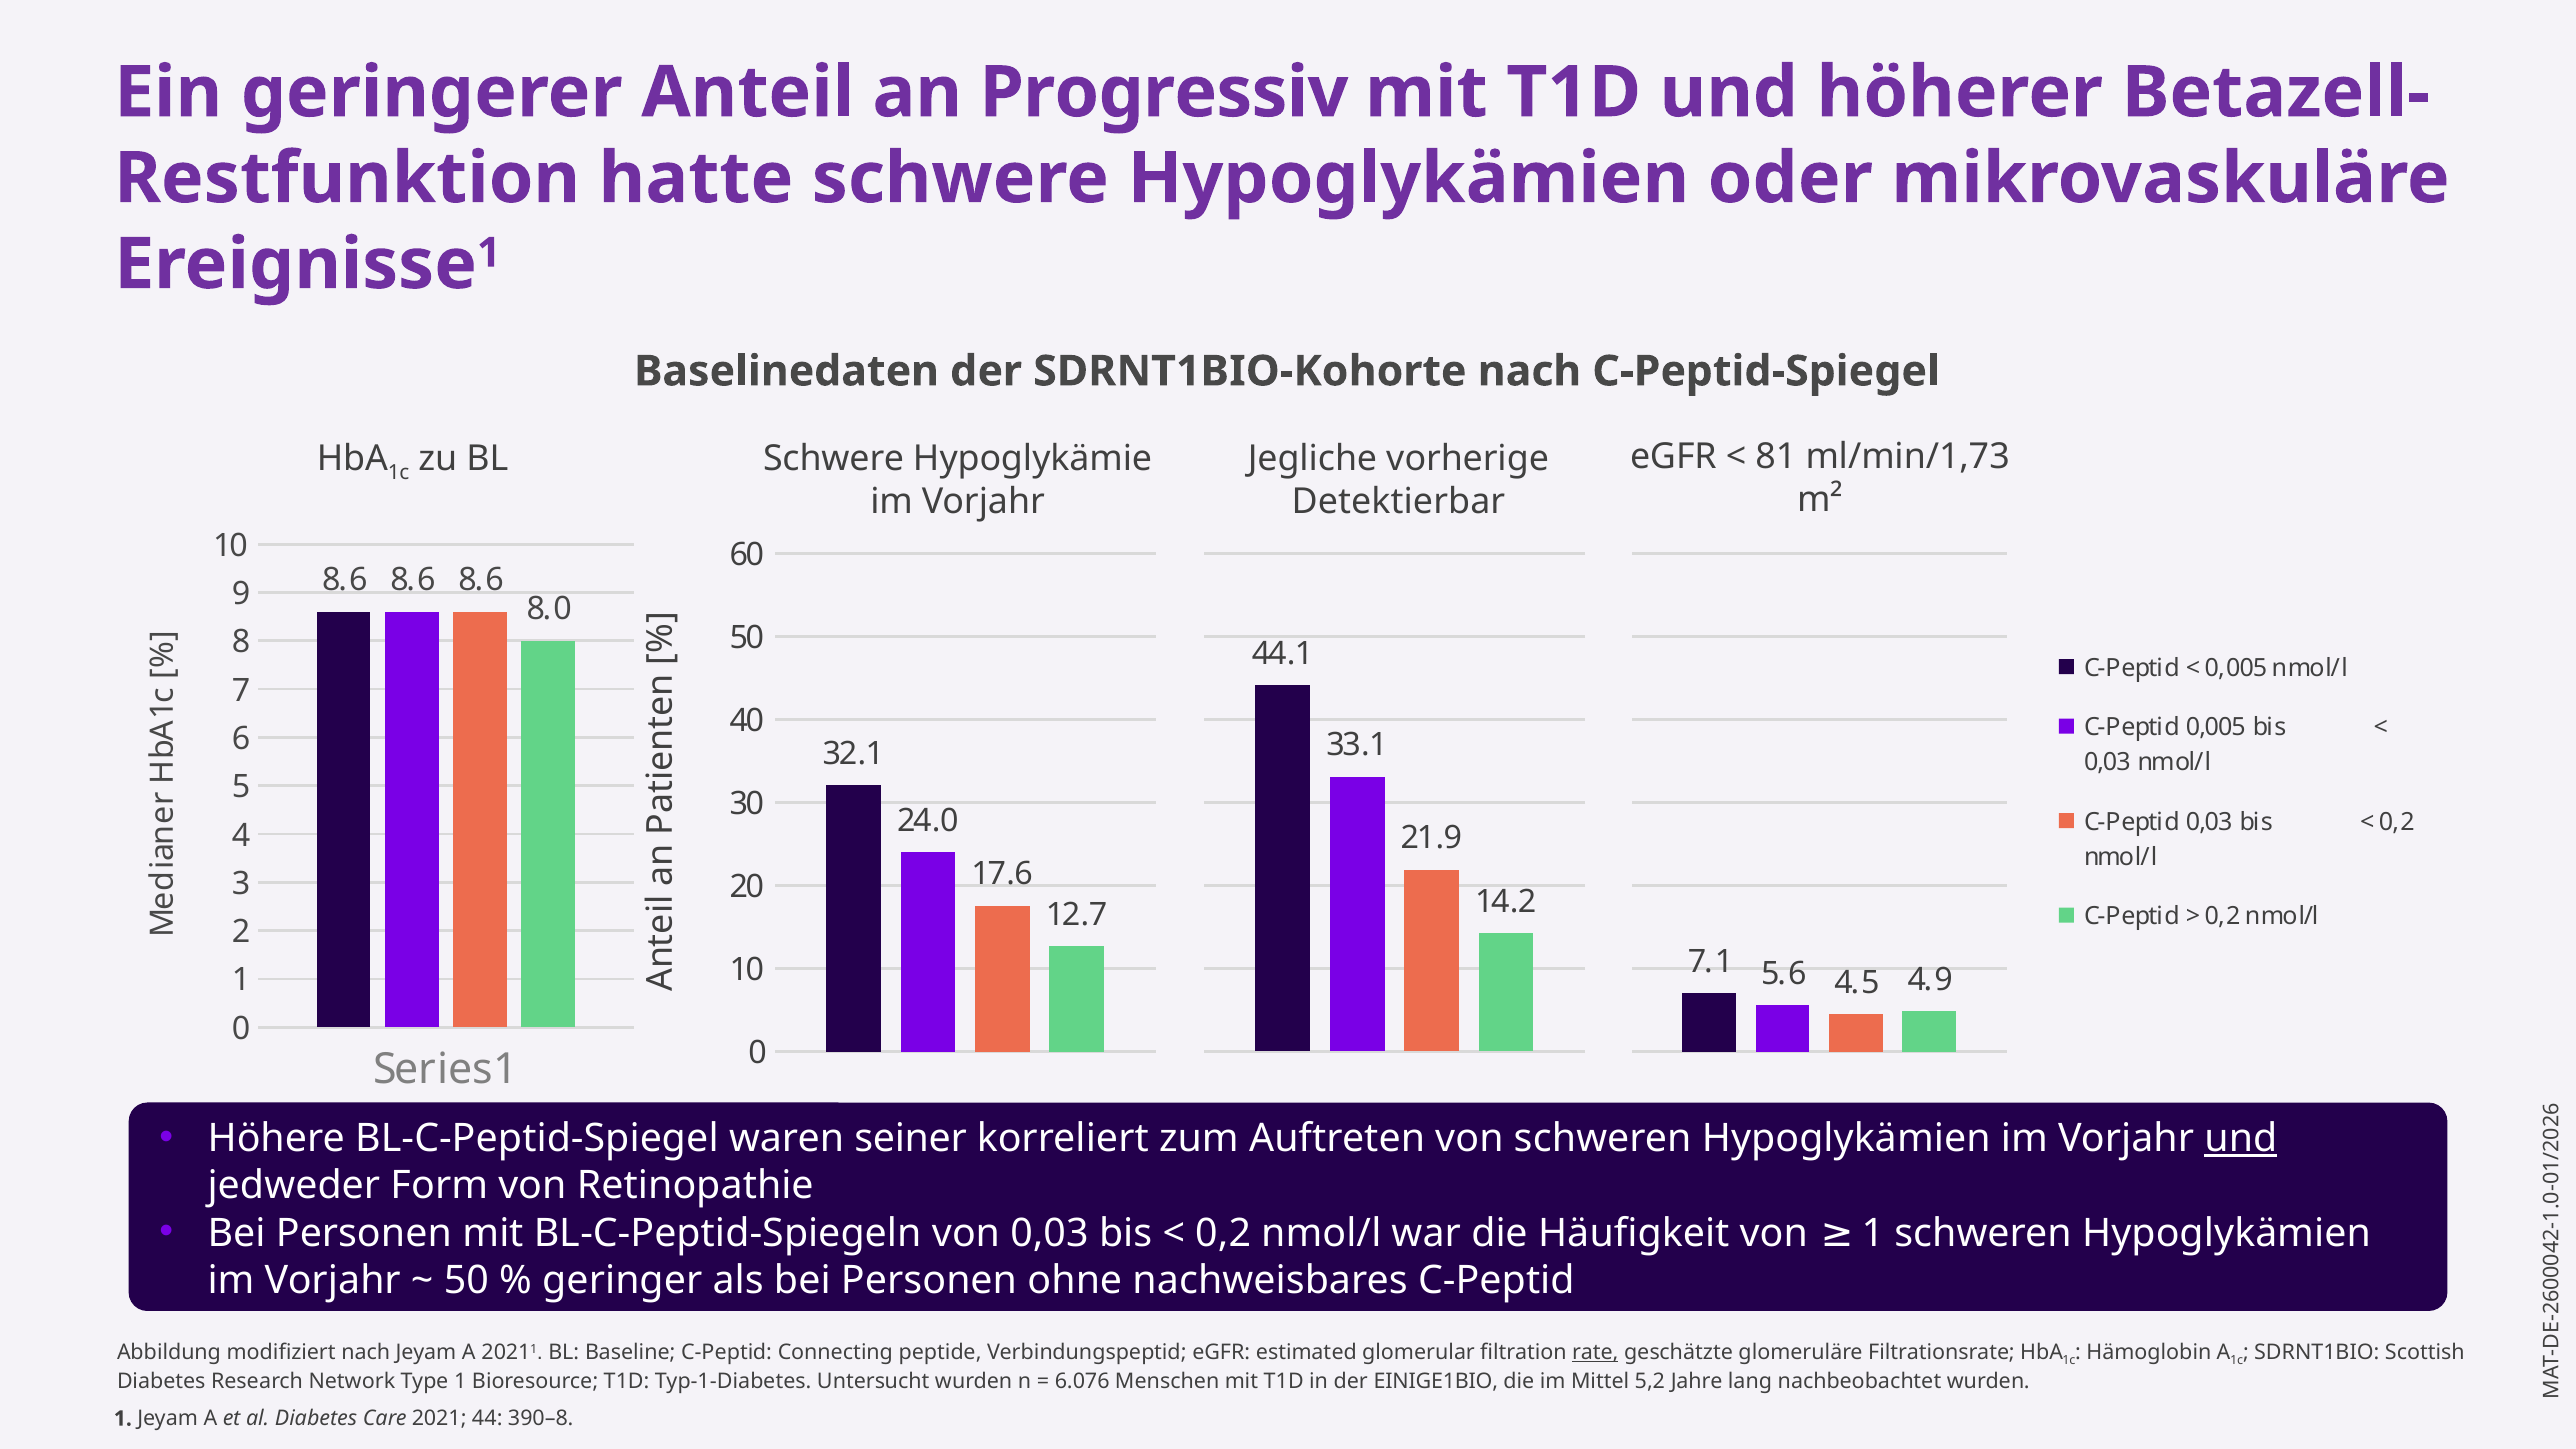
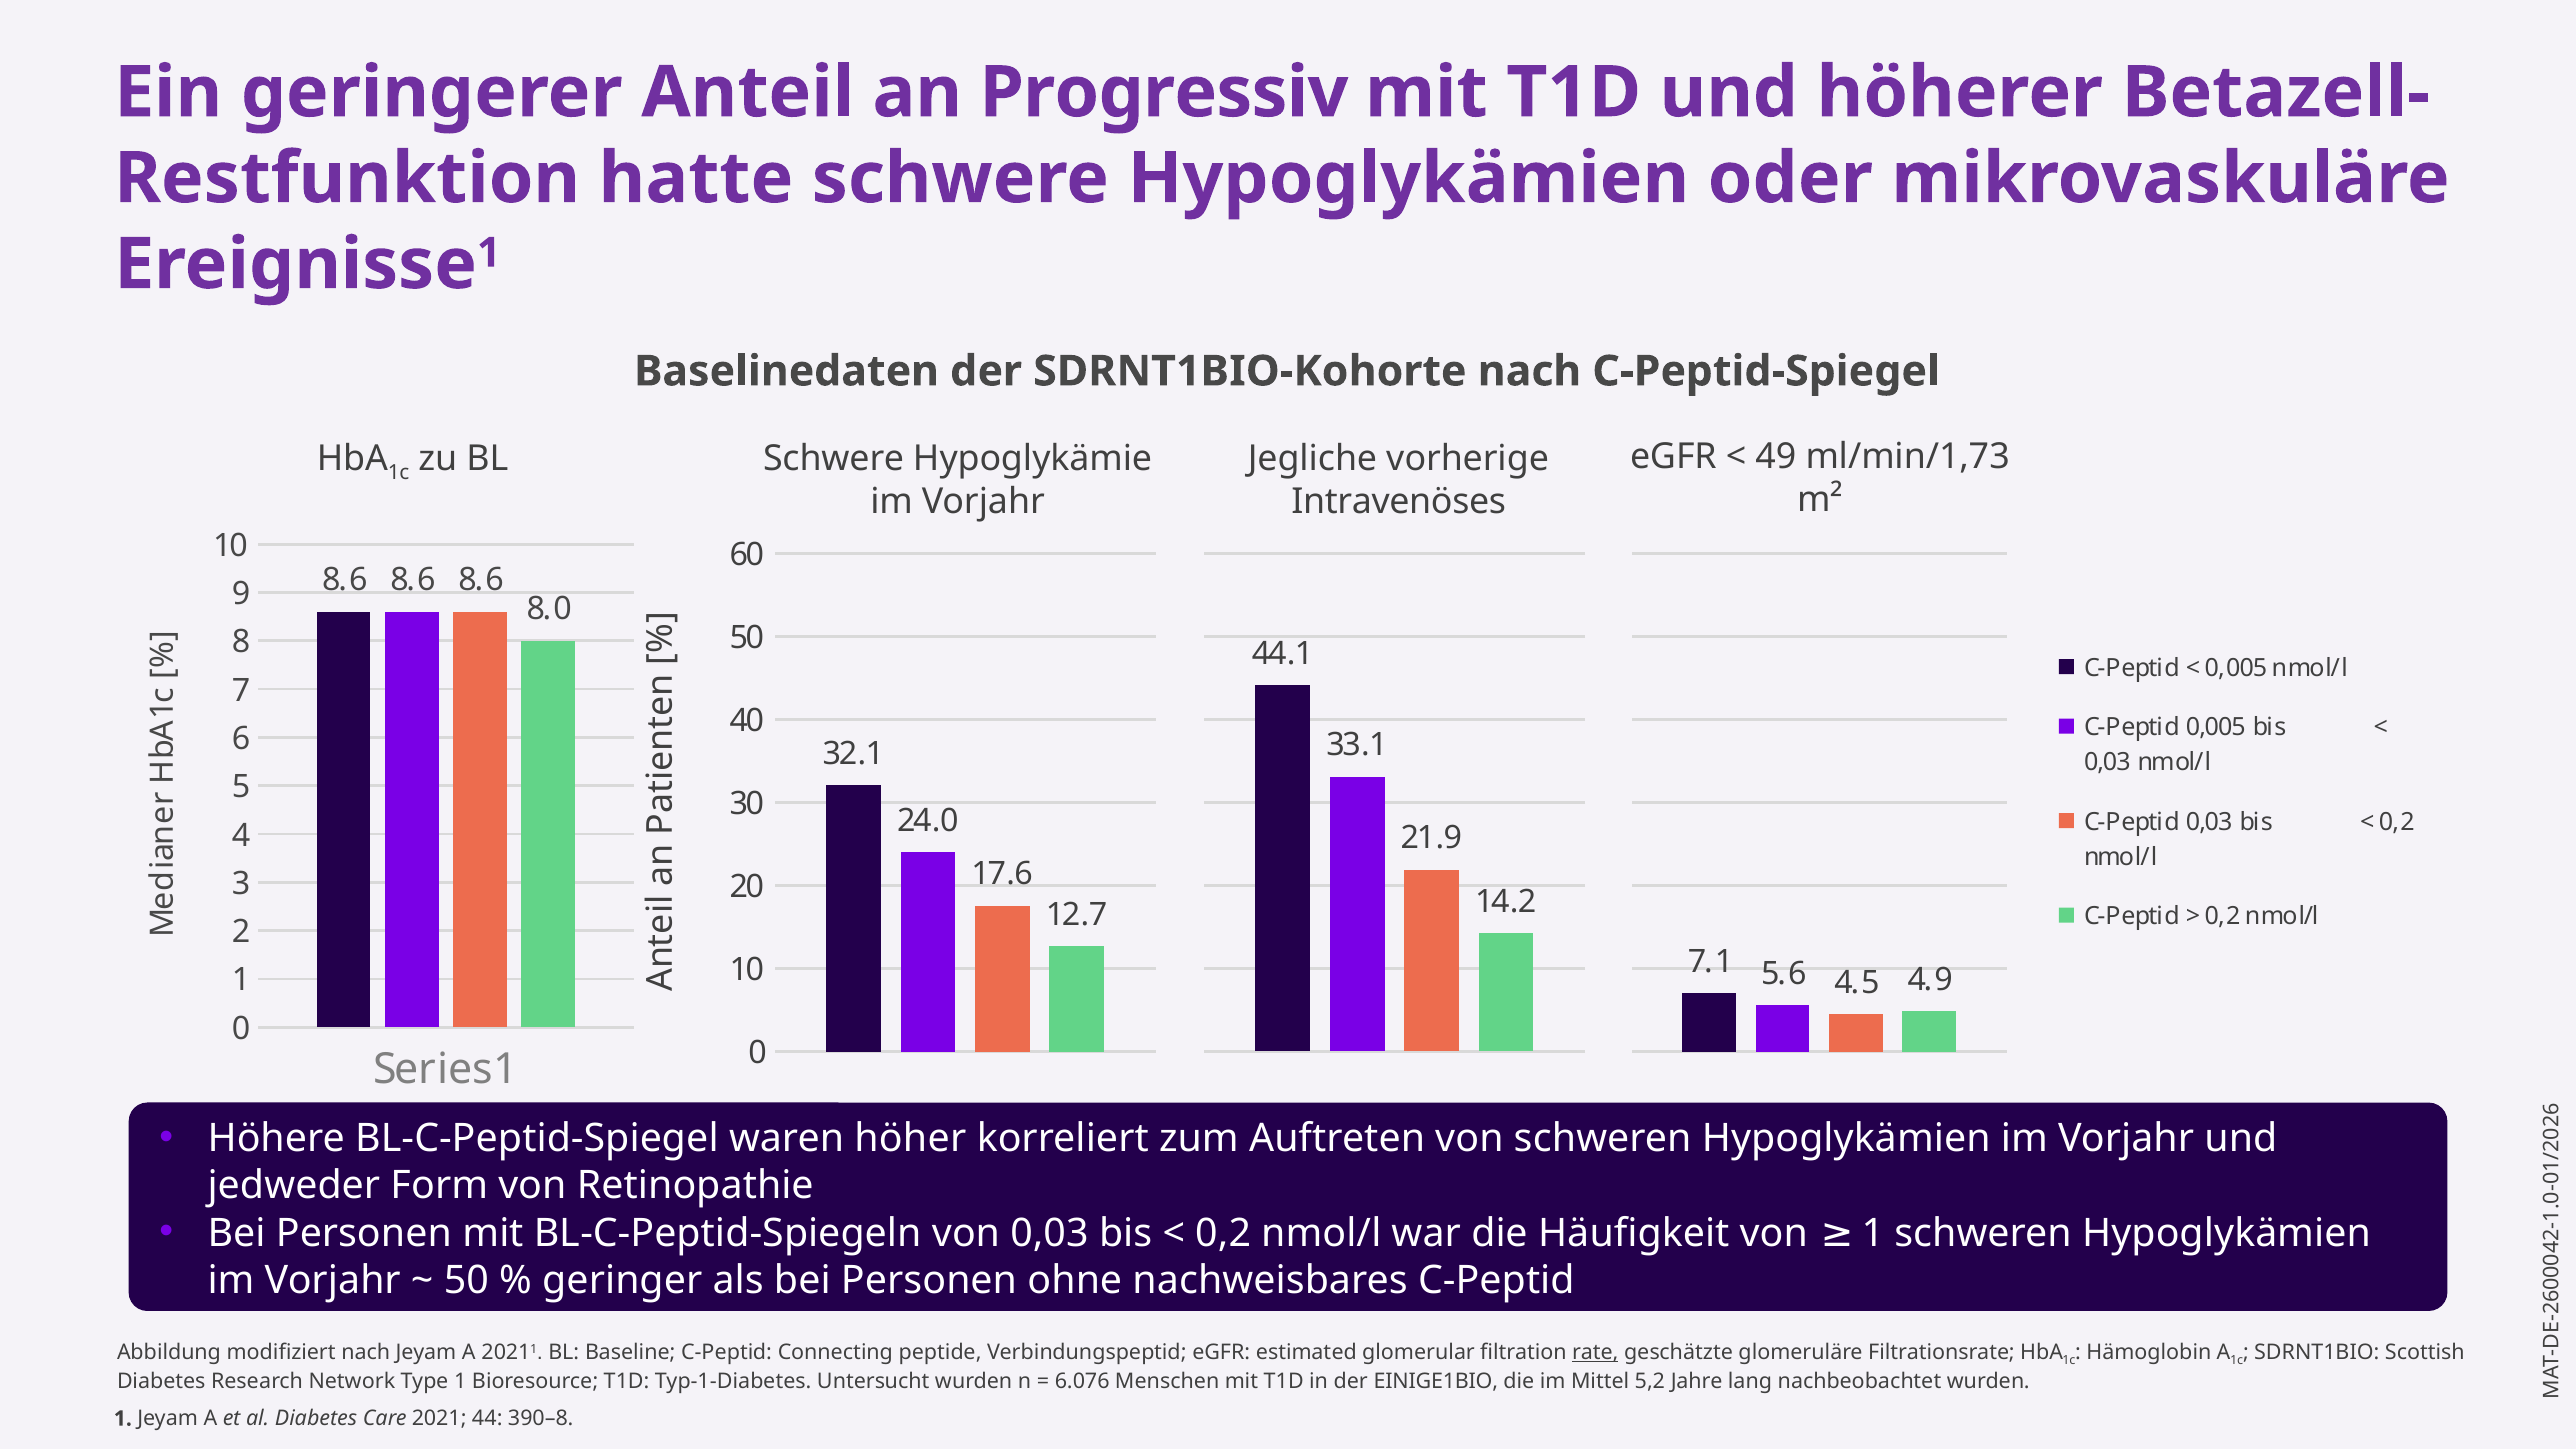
81: 81 -> 49 (1776, 457)
Detektierbar: Detektierbar -> Intravenöses (1399, 502)
seiner: seiner -> höher (910, 1139)
und underline: present -> none (2241, 1139)
